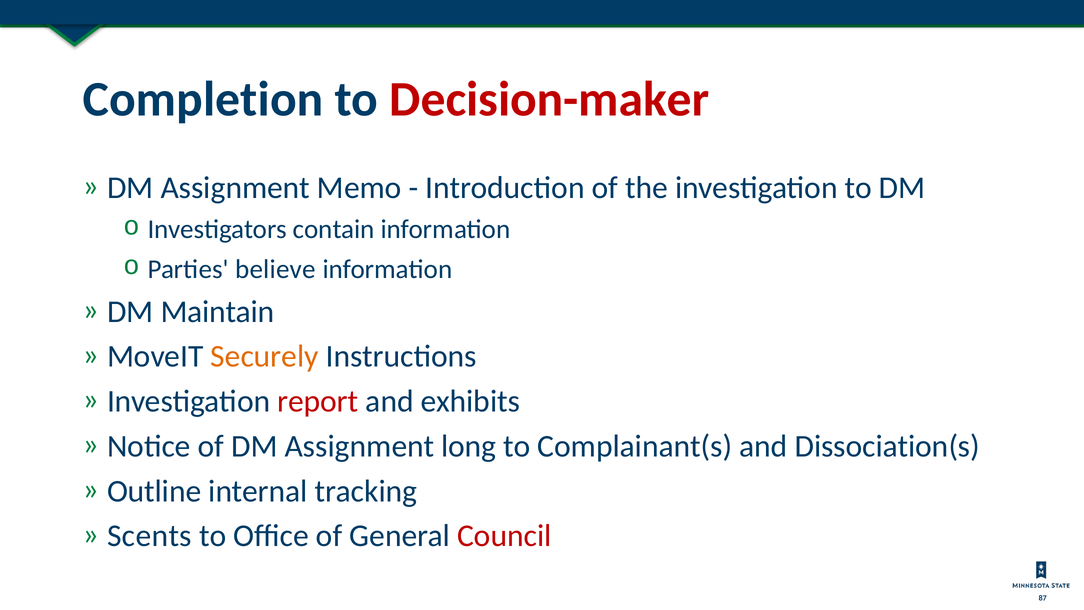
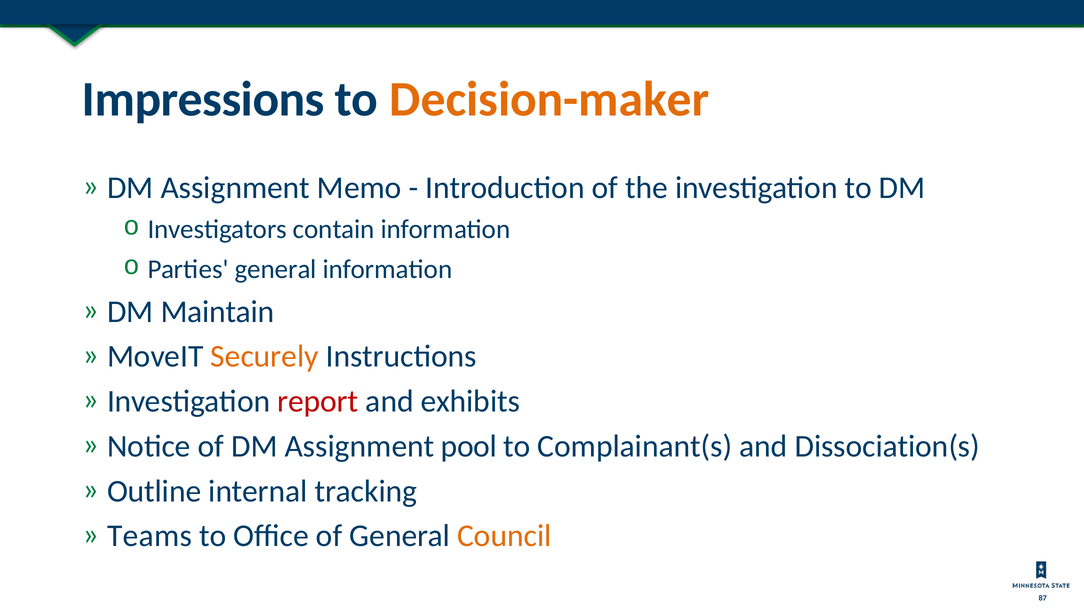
Completion: Completion -> Impressions (203, 99)
Decision-maker colour: red -> orange (549, 99)
Parties believe: believe -> general (276, 269)
long: long -> pool (469, 446)
Scents: Scents -> Teams (150, 536)
Council colour: red -> orange (504, 536)
